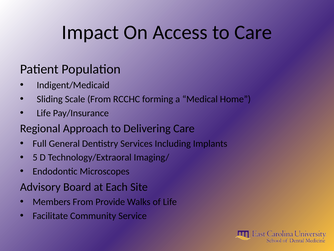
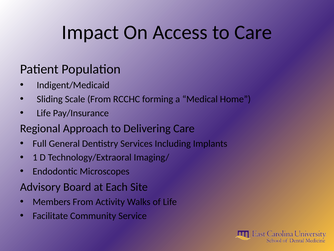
5: 5 -> 1 (35, 157)
Provide: Provide -> Activity (110, 202)
